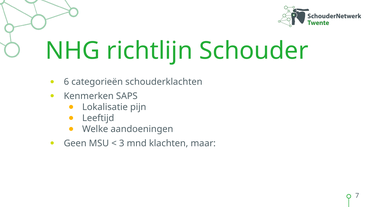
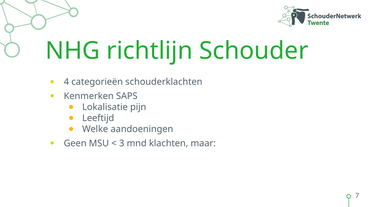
6: 6 -> 4 (66, 82)
